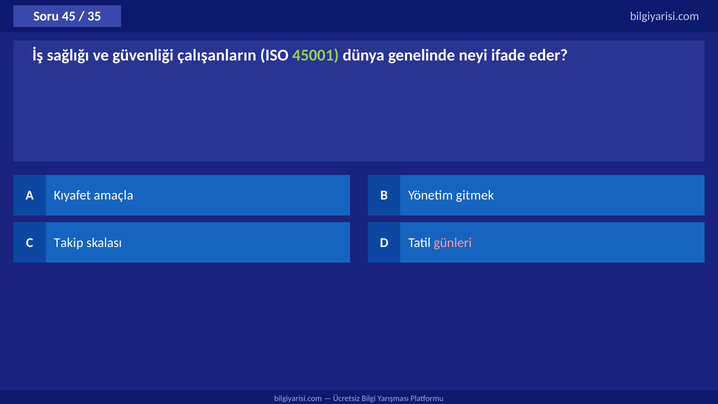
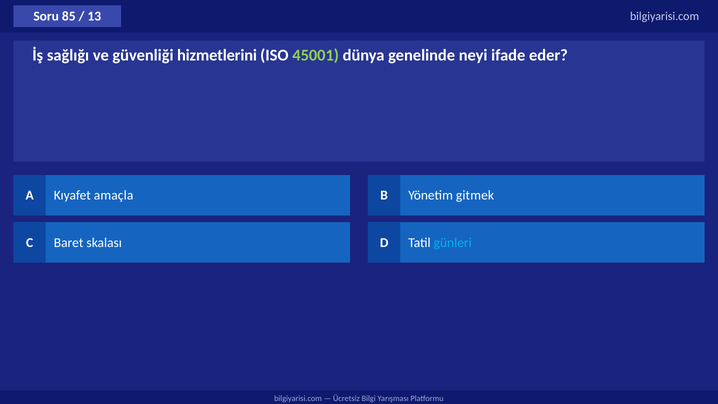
45: 45 -> 85 (69, 16)
35: 35 -> 13 (94, 16)
çalışanların: çalışanların -> hizmetlerini (217, 55)
Takip: Takip -> Baret (69, 242)
günleri colour: pink -> light blue (453, 242)
